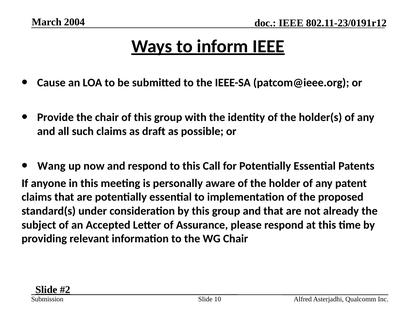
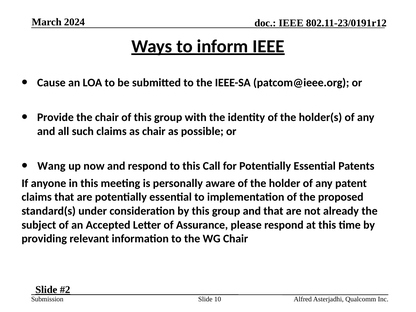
2004: 2004 -> 2024 (74, 22)
as draft: draft -> chair (154, 131)
